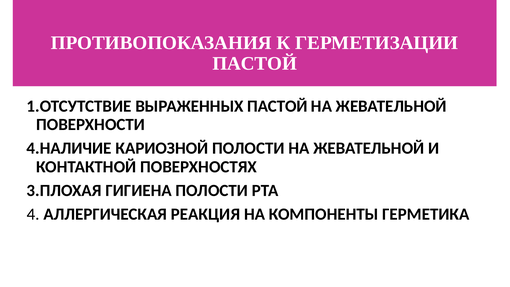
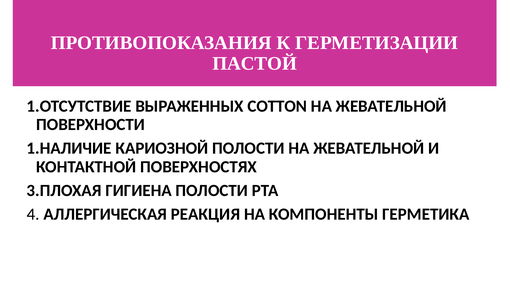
ВЫРАЖЕННЫХ ПАСТОЙ: ПАСТОЙ -> COTTON (277, 106)
4.НАЛИЧИЕ: 4.НАЛИЧИЕ -> 1.НАЛИЧИЕ (69, 148)
